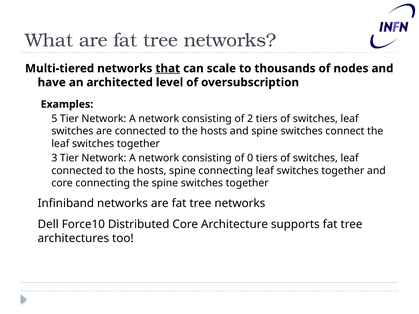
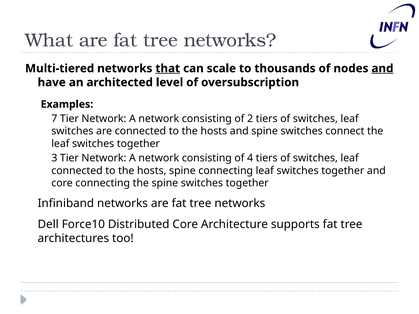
and underline: none -> present (382, 68)
5: 5 -> 7 (54, 119)
0: 0 -> 4 (250, 158)
